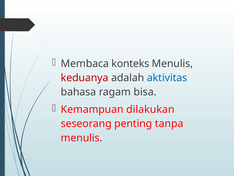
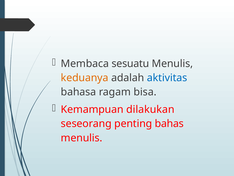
konteks: konteks -> sesuatu (130, 63)
keduanya colour: red -> orange (85, 78)
tanpa: tanpa -> bahas (169, 123)
